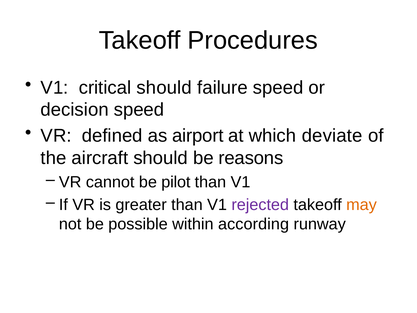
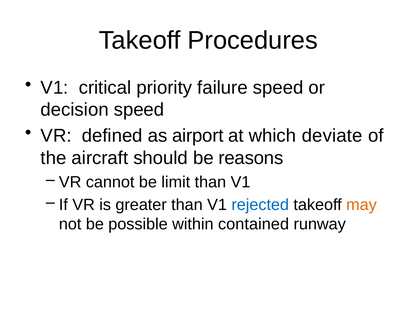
critical should: should -> priority (164, 87)
pilot: pilot -> limit (176, 182)
rejected colour: purple -> blue (260, 205)
according: according -> contained (254, 224)
